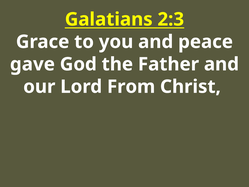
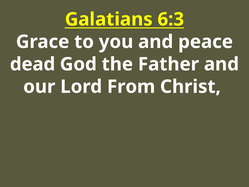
2:3: 2:3 -> 6:3 (171, 19)
gave: gave -> dead (33, 64)
